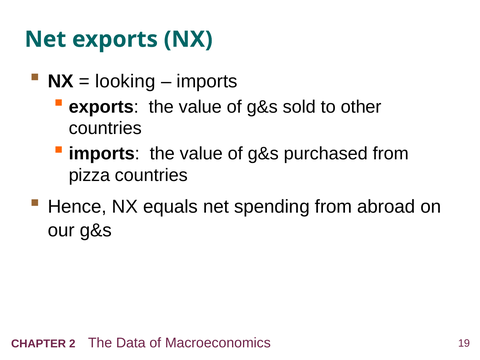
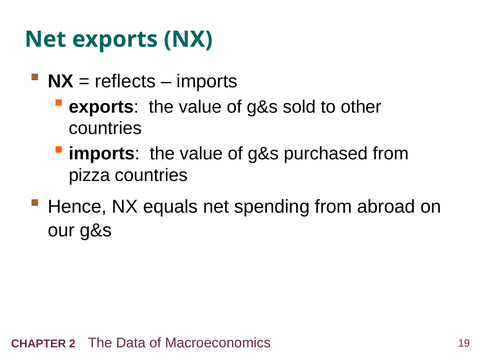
looking: looking -> reflects (125, 81)
